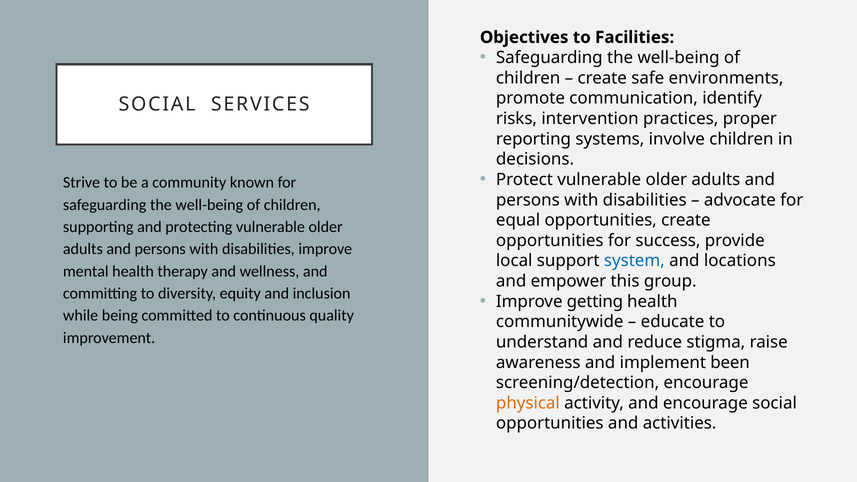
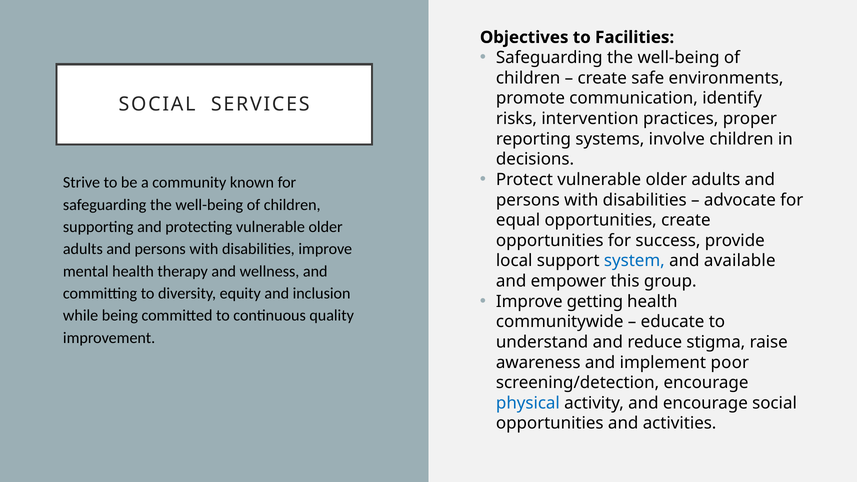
locations: locations -> available (740, 261)
been: been -> poor (730, 362)
physical colour: orange -> blue (528, 403)
